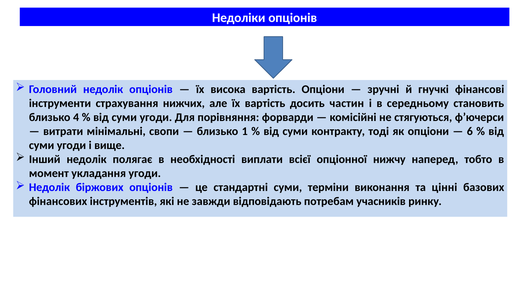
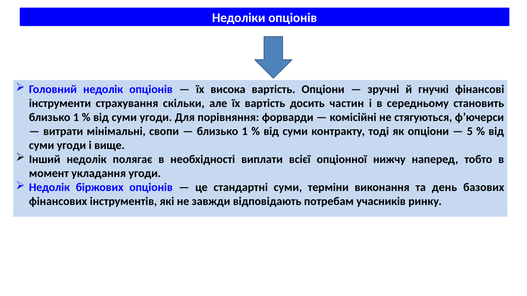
нижчих: нижчих -> скільки (184, 103)
4: 4 -> 1 (76, 117)
6: 6 -> 5 (470, 131)
цінні: цінні -> день (444, 188)
